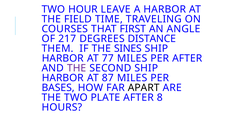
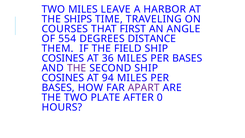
TWO HOUR: HOUR -> MILES (83, 9)
FIELD: FIELD -> SHIPS (78, 19)
217: 217 -> 554 (67, 39)
SINES: SINES -> FIELD (128, 48)
HARBOR: HARBOR -> COSINES (63, 58)
77: 77 -> 36 (108, 58)
AFTER: AFTER -> BASES (187, 58)
HARBOR: HARBOR -> COSINES (63, 78)
87: 87 -> 94 (108, 78)
APART colour: black -> purple (144, 88)
8: 8 -> 0 (160, 97)
